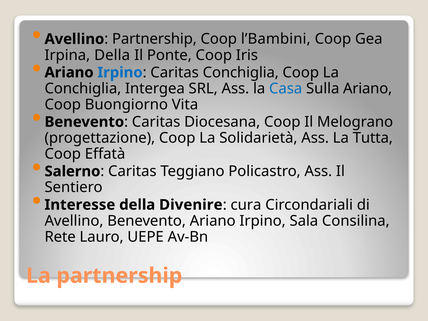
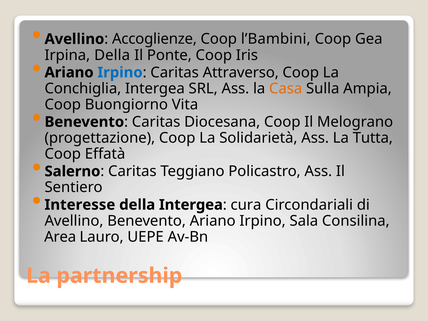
Partnership: Partnership -> Accoglienze (154, 39)
Caritas Conchiglia: Conchiglia -> Attraverso (241, 72)
Casa colour: blue -> orange (286, 89)
Sulla Ariano: Ariano -> Ampia (368, 89)
della Divenire: Divenire -> Intergea (191, 205)
Rete: Rete -> Area (60, 237)
